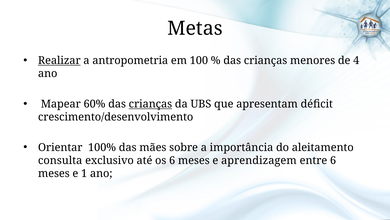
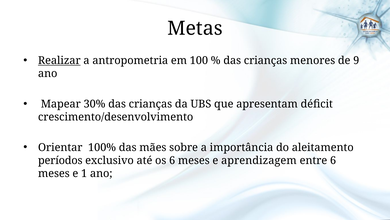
4: 4 -> 9 (356, 60)
60%: 60% -> 30% (95, 104)
crianças underline: present -> none (150, 104)
consulta: consulta -> períodos (60, 160)
